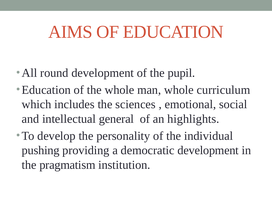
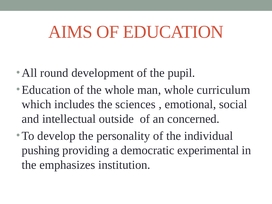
general: general -> outside (116, 119)
highlights: highlights -> concerned (193, 119)
democratic development: development -> experimental (208, 150)
pragmatism: pragmatism -> emphasizes (67, 165)
